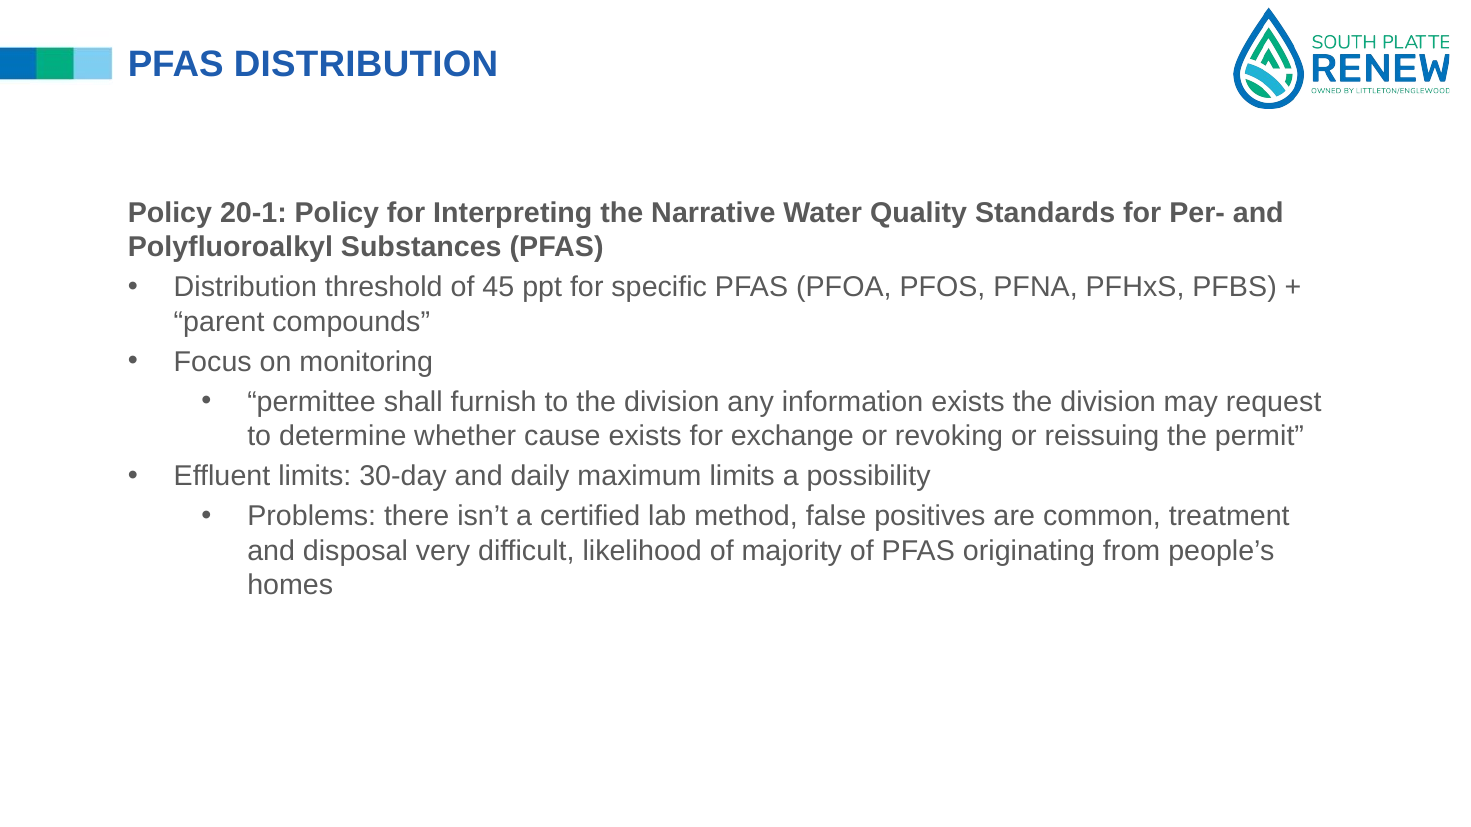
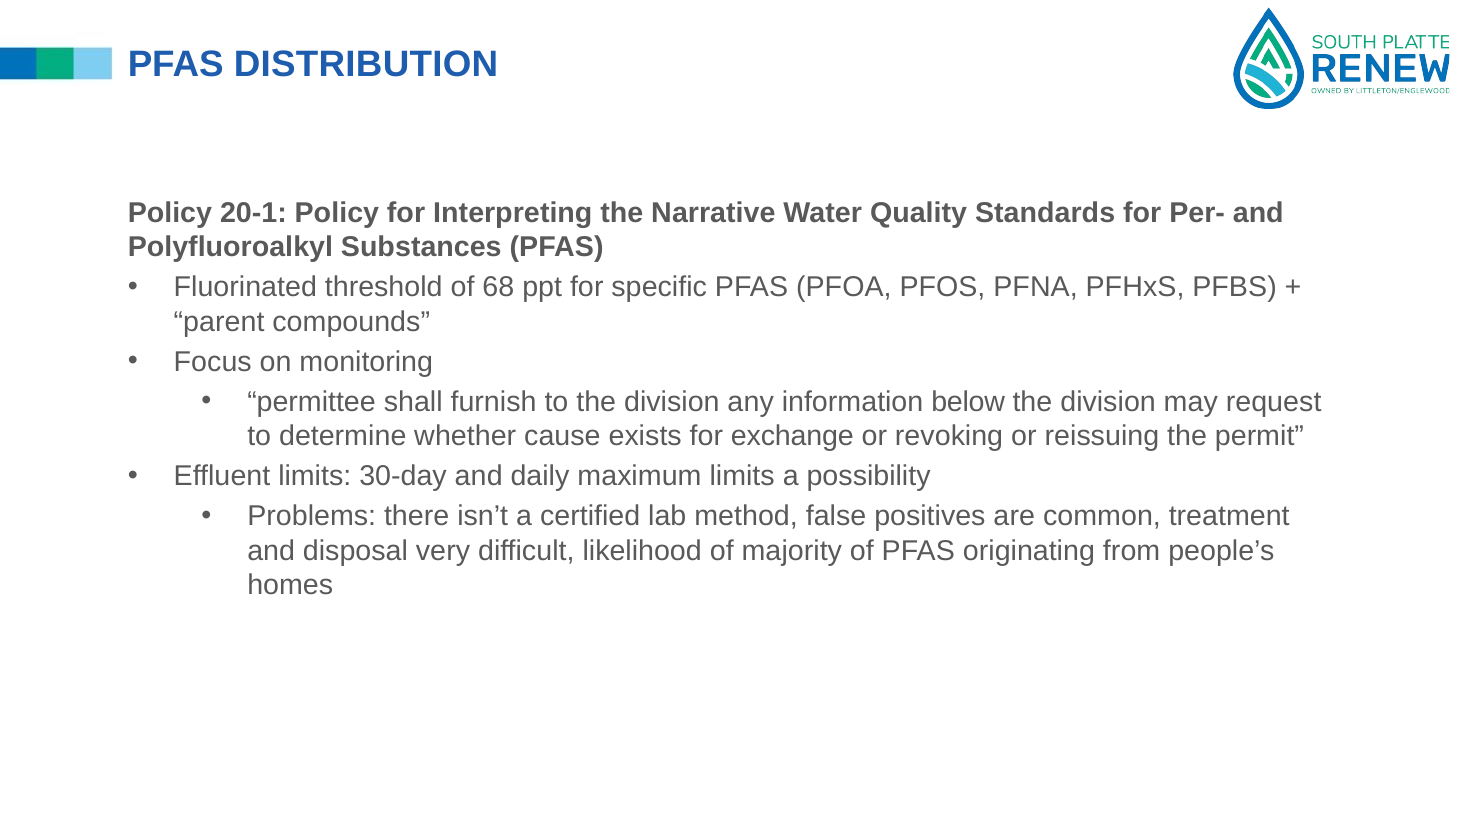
Distribution: Distribution -> Fluorinated (245, 287)
45: 45 -> 68 (498, 287)
information exists: exists -> below (968, 402)
